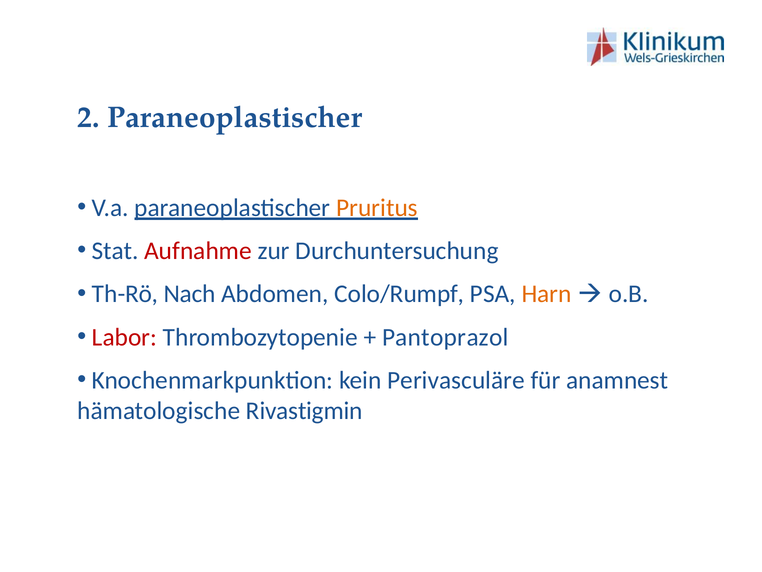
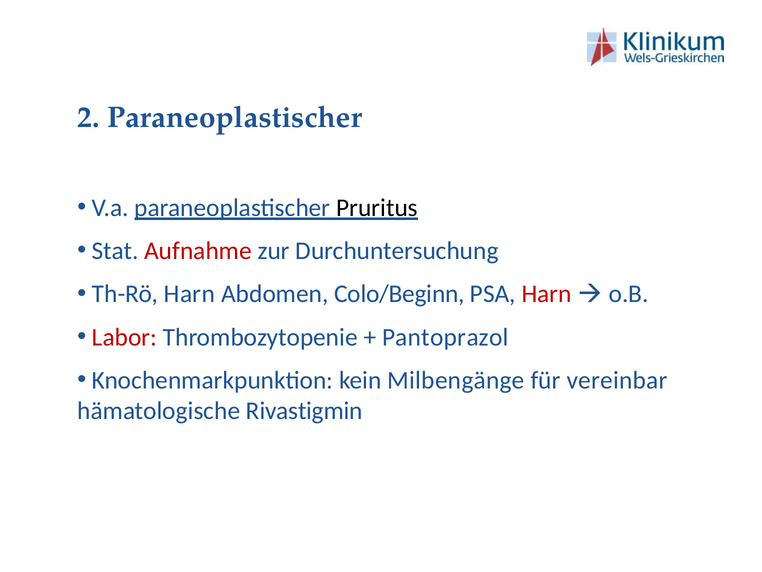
Pruritus colour: orange -> black (377, 207)
Th-Rö Nach: Nach -> Harn (189, 294)
Colo/Rumpf: Colo/Rumpf -> Colo/Beginn (399, 294)
Harn colour: orange -> red (547, 294)
Perivasculäre: Perivasculäre -> Milbengänge (456, 380)
anamnest: anamnest -> vereinbar (617, 380)
